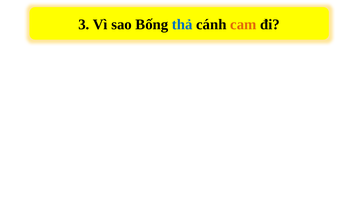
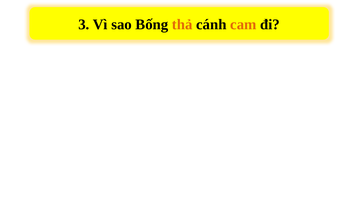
thả colour: blue -> orange (182, 24)
